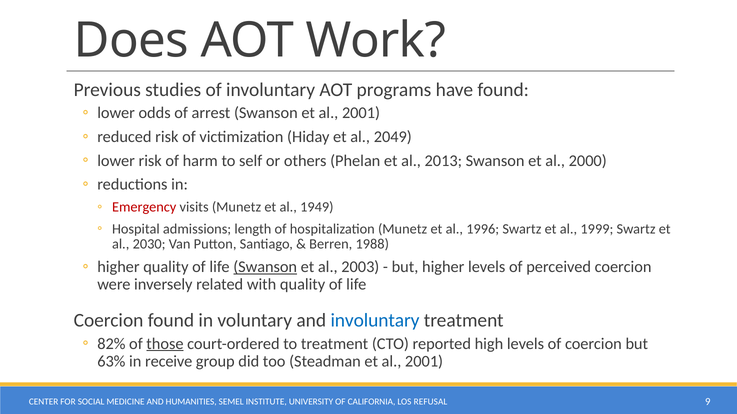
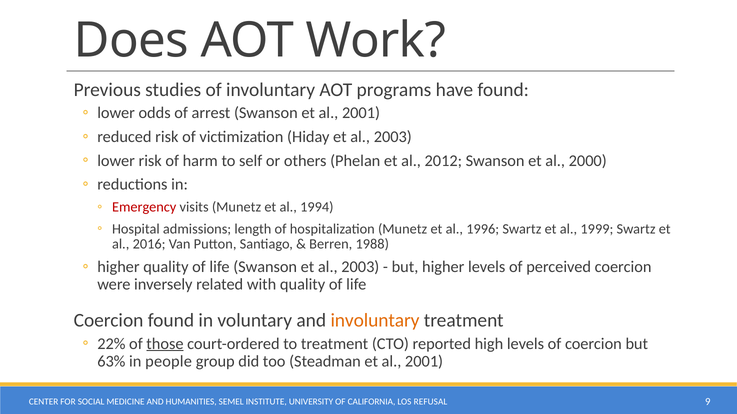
Hiday et al 2049: 2049 -> 2003 (393, 137)
2013: 2013 -> 2012 (443, 161)
1949: 1949 -> 1994 (317, 207)
2030: 2030 -> 2016 (149, 245)
Swanson underline: present -> none (265, 267)
involuntary colour: blue -> orange (375, 321)
82%: 82% -> 22% (111, 344)
receive: receive -> people (169, 362)
